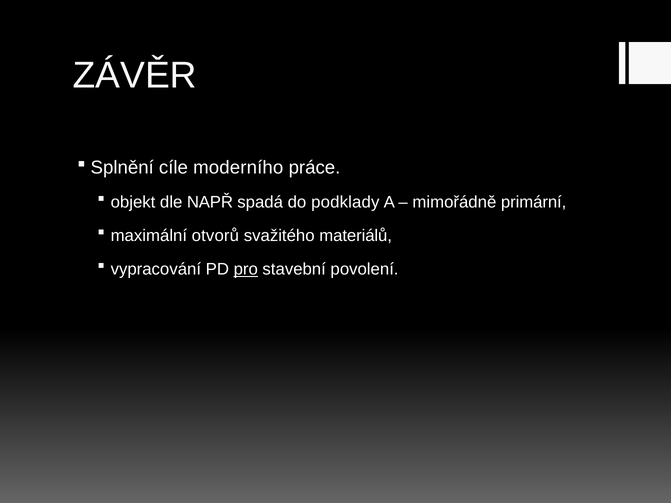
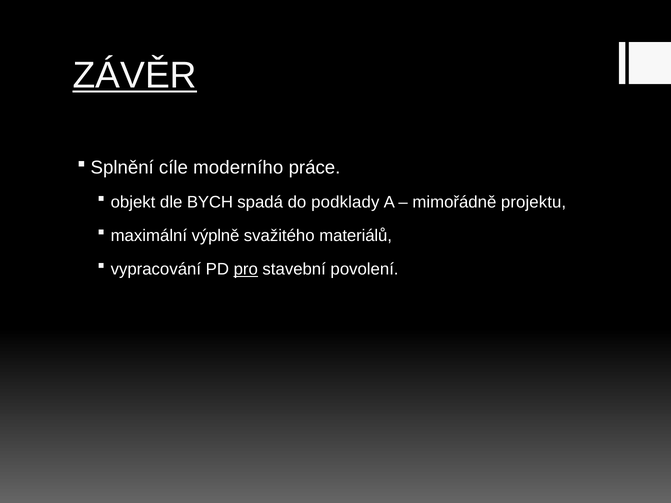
ZÁVĚR underline: none -> present (135, 75)
NAPŘ: NAPŘ -> BYCH (210, 202)
primární: primární -> projektu (534, 202)
otvorů: otvorů -> výplně (216, 236)
